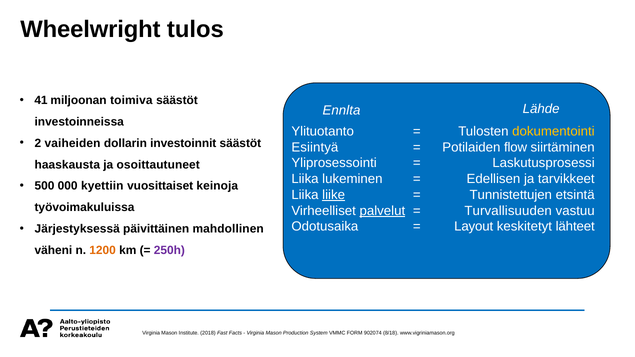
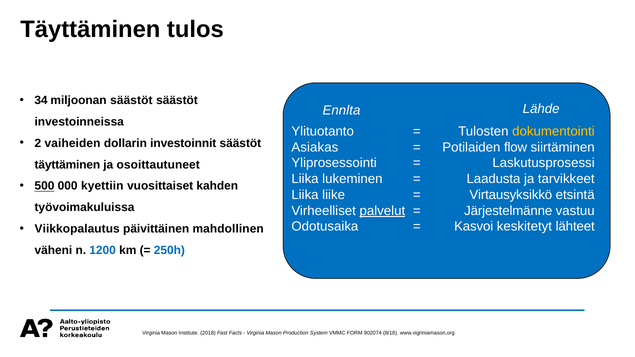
Wheelwright: Wheelwright -> Täyttäminen (90, 29)
41: 41 -> 34 (41, 100)
miljoonan toimiva: toimiva -> säästöt (131, 100)
Esiintyä: Esiintyä -> Asiakas (315, 147)
haaskausta: haaskausta -> täyttäminen (67, 165)
Edellisen: Edellisen -> Laadusta (494, 179)
500 underline: none -> present (45, 186)
keinoja: keinoja -> kahden (217, 186)
liike underline: present -> none (334, 195)
Tunnistettujen: Tunnistettujen -> Virtausyksikkö (511, 195)
Turvallisuuden: Turvallisuuden -> Järjestelmänne (508, 211)
Layout: Layout -> Kasvoi (474, 227)
Järjestyksessä: Järjestyksessä -> Viikkopalautus (77, 229)
1200 colour: orange -> blue (103, 250)
250h colour: purple -> blue (169, 250)
